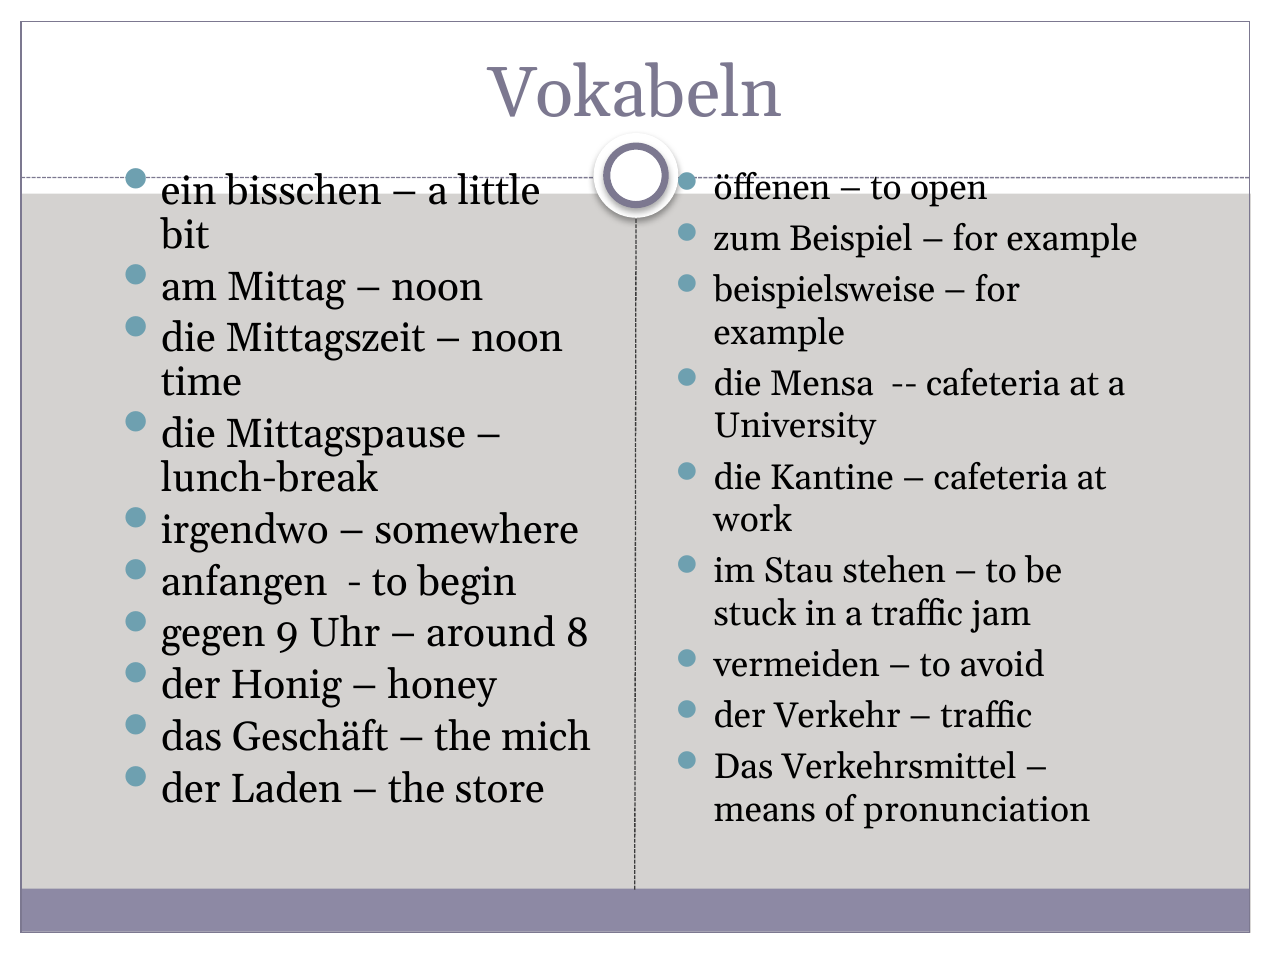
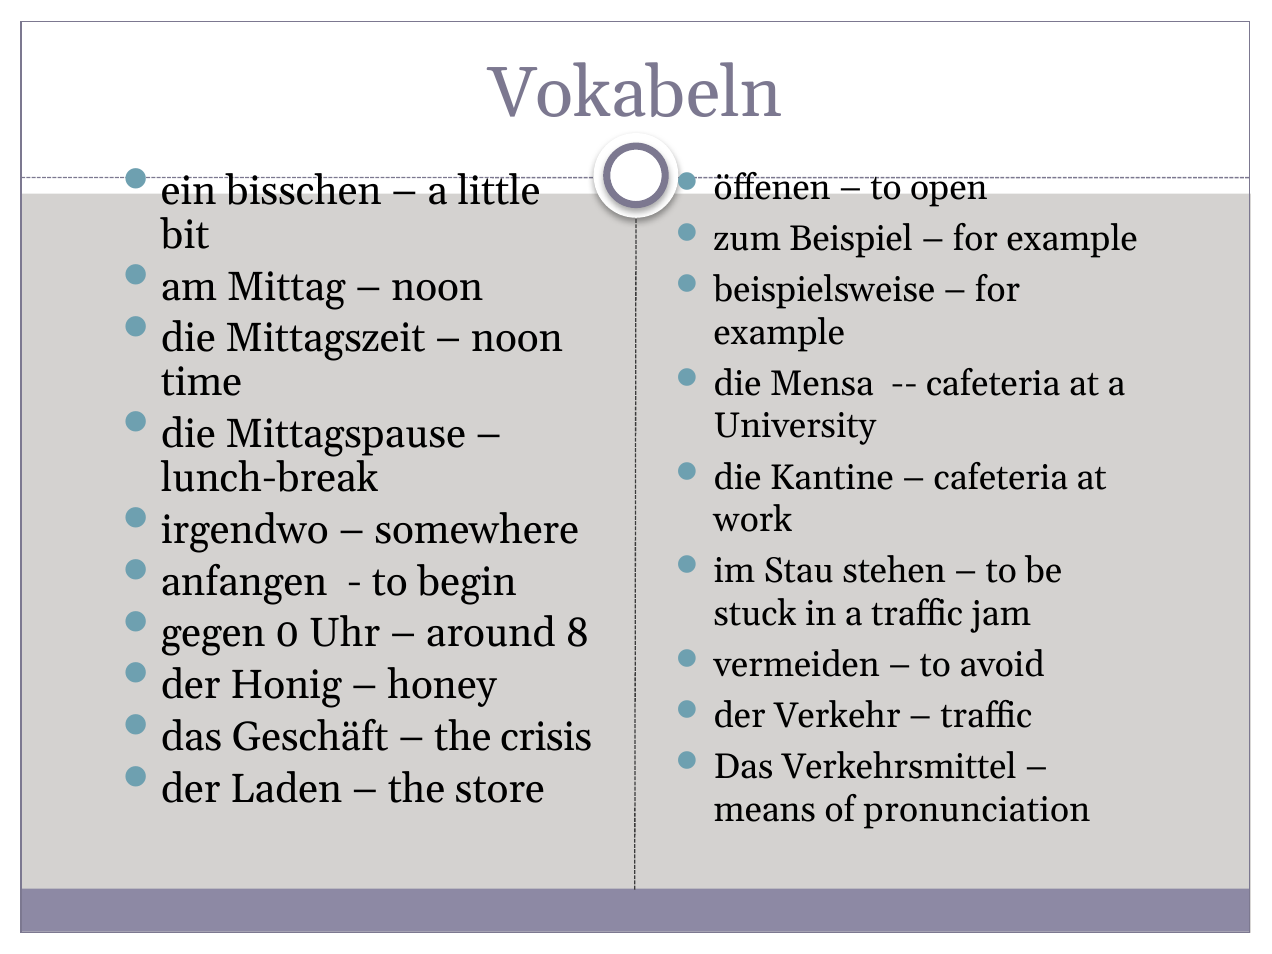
9: 9 -> 0 (287, 633)
mich: mich -> crisis (546, 737)
